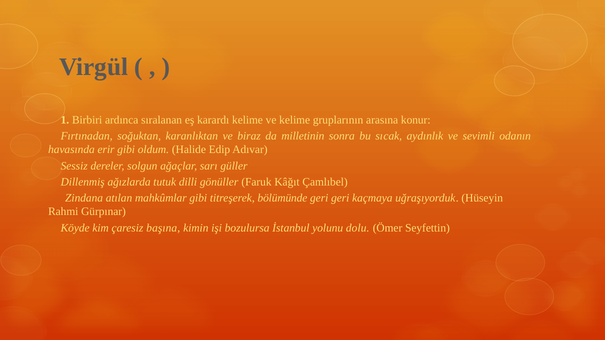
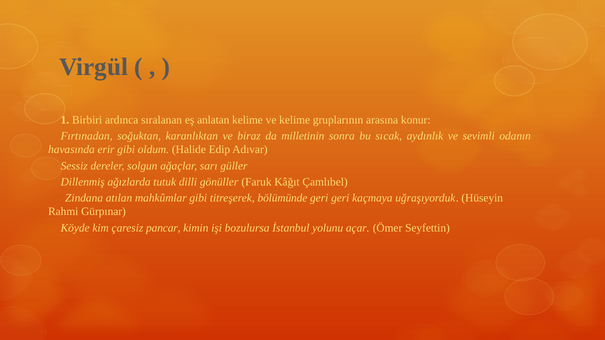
karardı: karardı -> anlatan (213, 120)
başına: başına -> pancar (163, 228)
dolu: dolu -> açar (358, 228)
